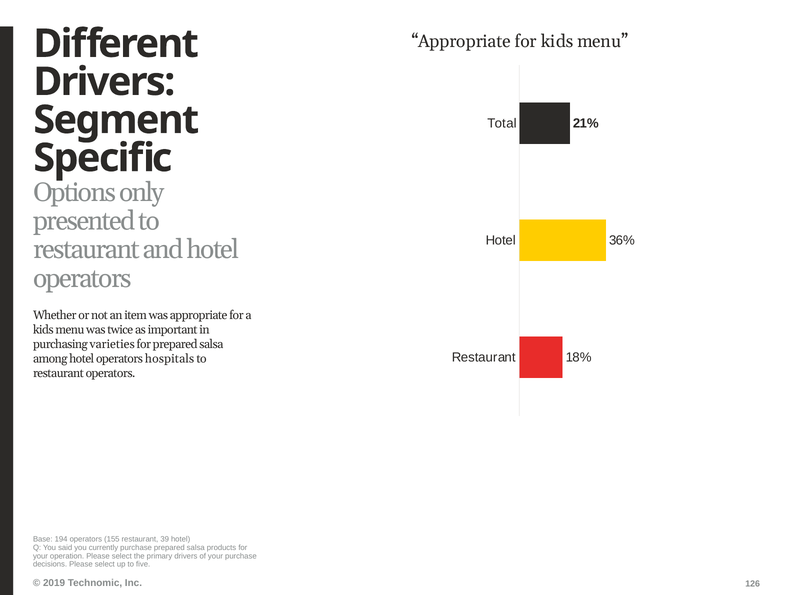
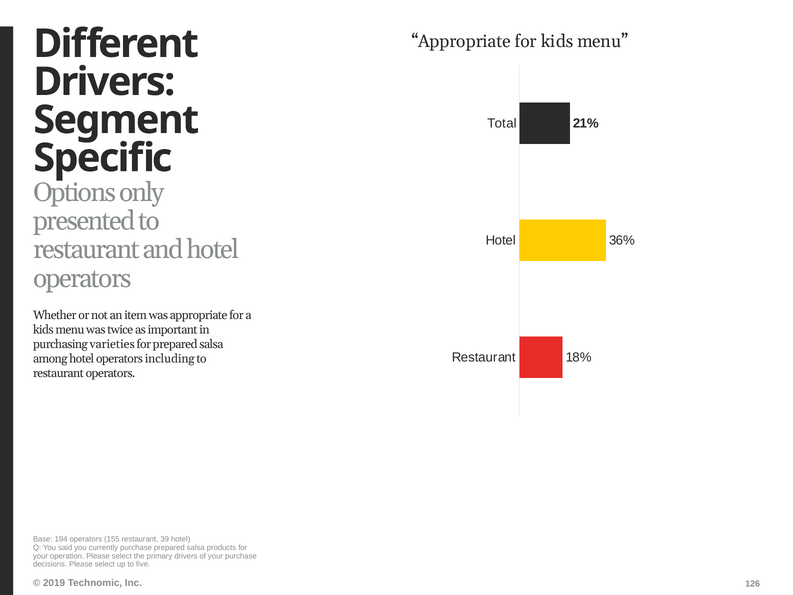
hospitals: hospitals -> including (170, 359)
